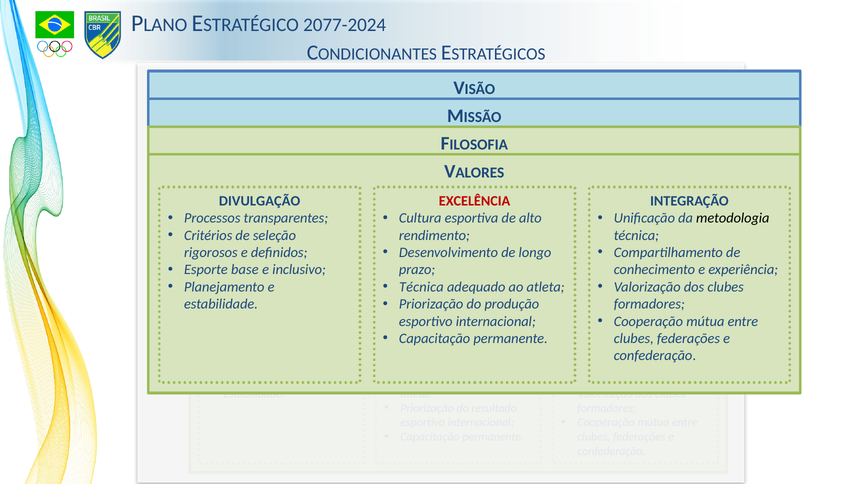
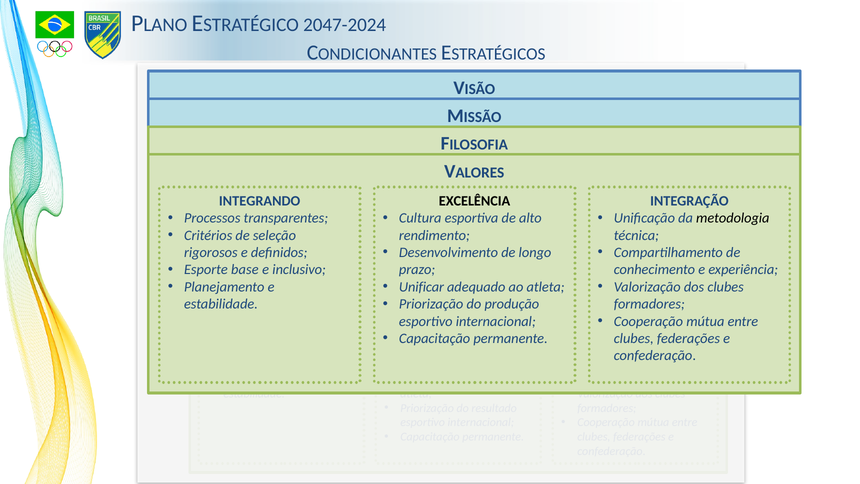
2077-2024: 2077-2024 -> 2047-2024 (345, 25)
DIVULGAÇÃO: DIVULGAÇÃO -> INTEGRANDO (260, 201)
EXCELÊNCIA colour: red -> black (475, 201)
Técnica: Técnica -> Unificar (421, 287)
